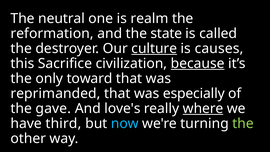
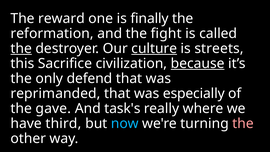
neutral: neutral -> reward (61, 18)
realm: realm -> finally (150, 18)
state: state -> fight (166, 33)
the underline: none -> present (21, 48)
causes: causes -> streets (219, 48)
toward: toward -> defend (89, 78)
love's: love's -> task's (122, 108)
where underline: present -> none (203, 108)
the colour: light green -> pink (243, 123)
